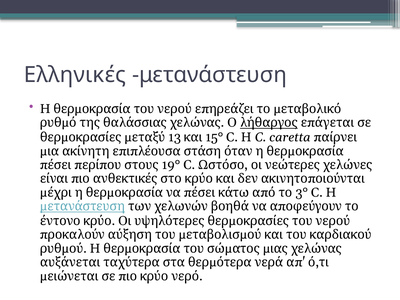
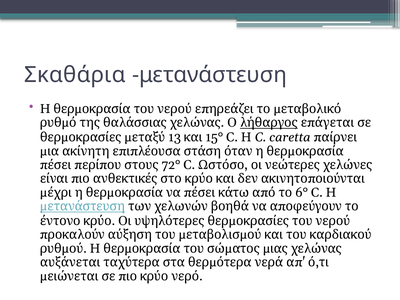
Ελληνικές: Ελληνικές -> Σκαθάρια (75, 75)
19°: 19° -> 72° (171, 165)
3°: 3° -> 6° (302, 193)
